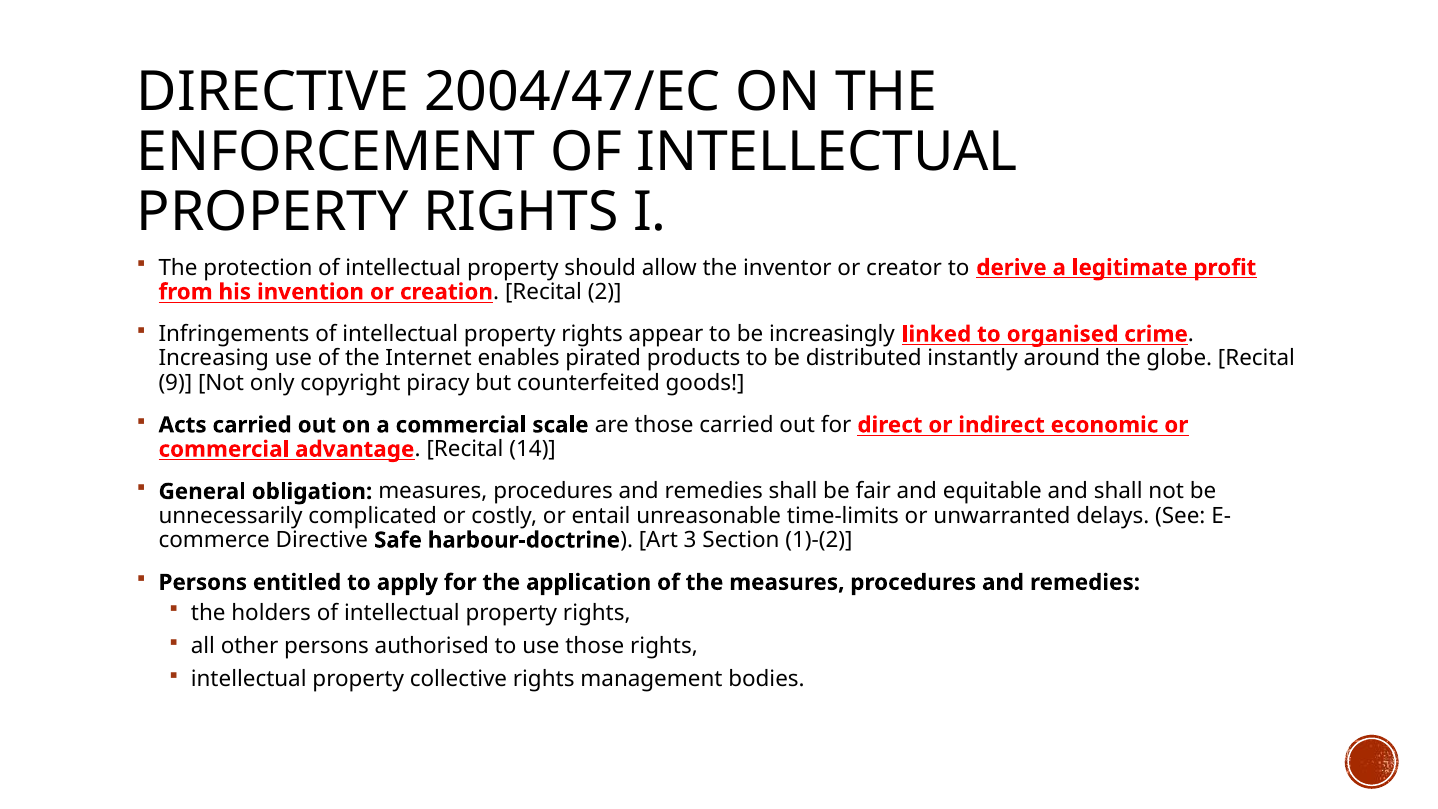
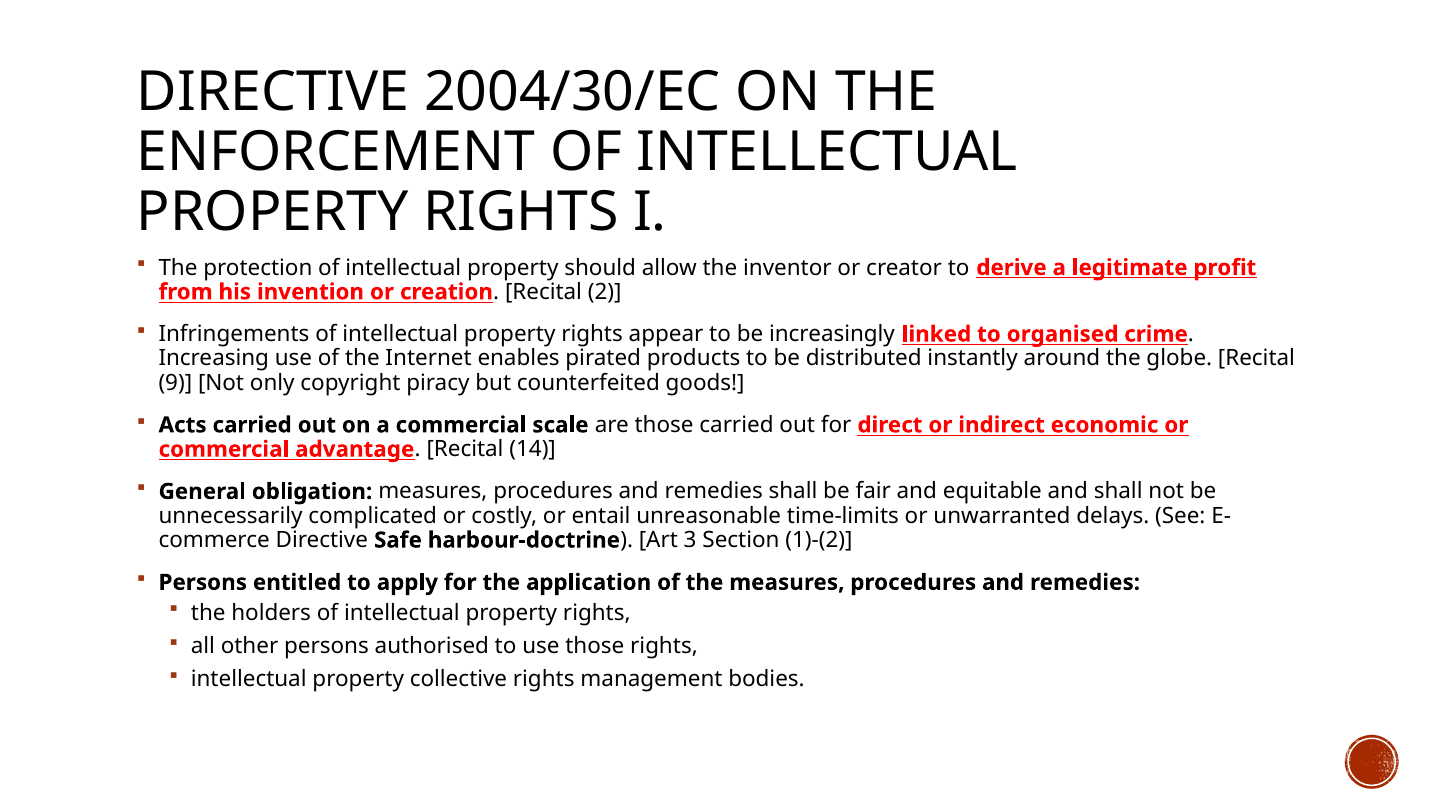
2004/47/EC: 2004/47/EC -> 2004/30/EC (572, 92)
